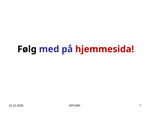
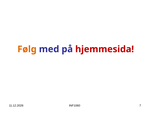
Følg colour: black -> orange (27, 49)
